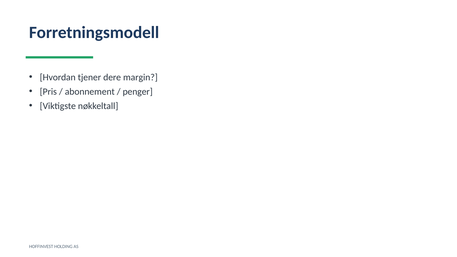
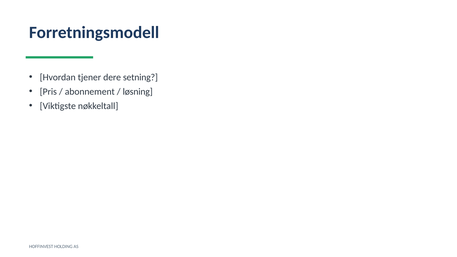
margin: margin -> setning (140, 77)
penger: penger -> løsning (138, 92)
